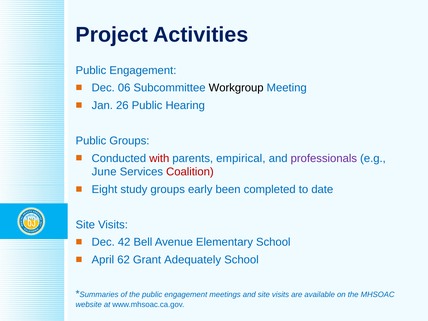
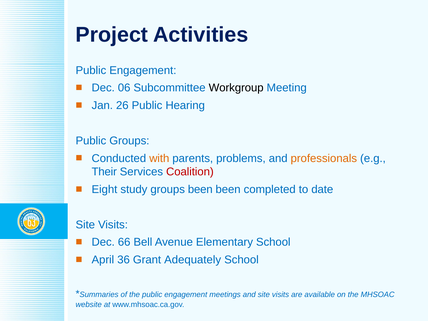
with colour: red -> orange (159, 158)
empirical: empirical -> problems (241, 158)
professionals colour: purple -> orange (324, 158)
June: June -> Their (104, 172)
groups early: early -> been (200, 189)
42: 42 -> 66 (124, 242)
62: 62 -> 36 (124, 260)
